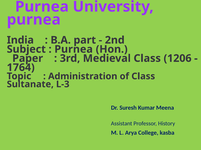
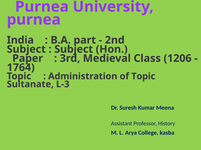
Purnea: Purnea -> Subject (74, 49)
of Class: Class -> Topic (143, 77)
